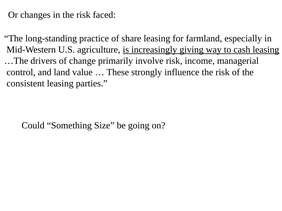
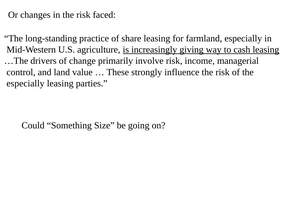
consistent: consistent -> especially (26, 84)
